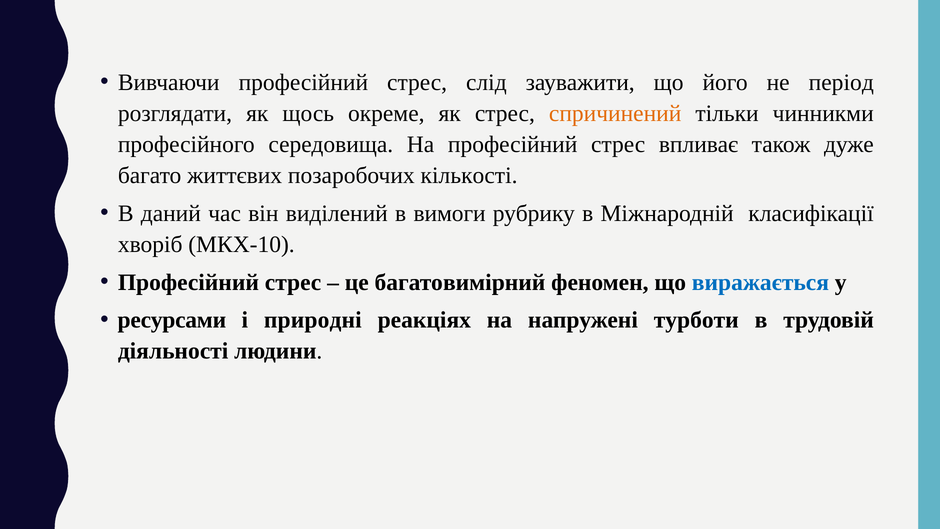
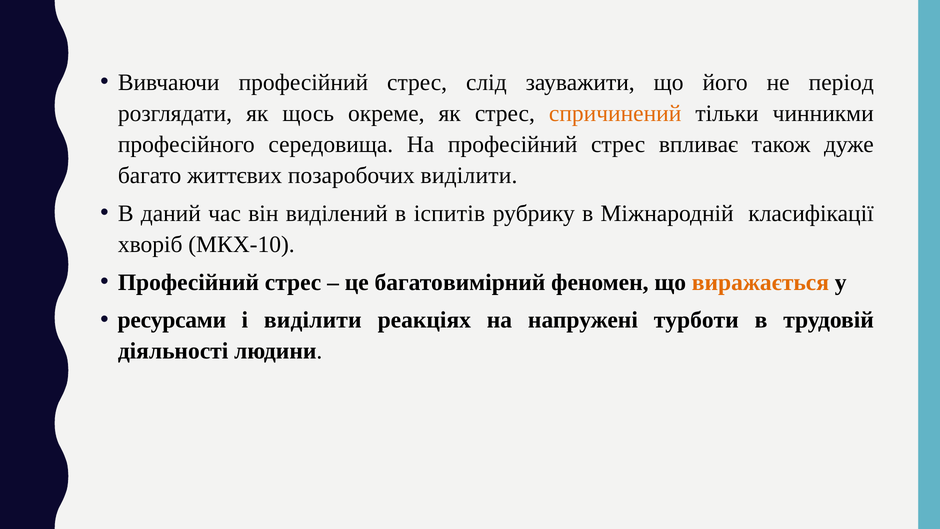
позаробочих кількості: кількості -> виділити (469, 175)
вимоги: вимоги -> іспитів (449, 213)
виражається colour: blue -> orange (760, 282)
і природні: природні -> виділити (313, 320)
